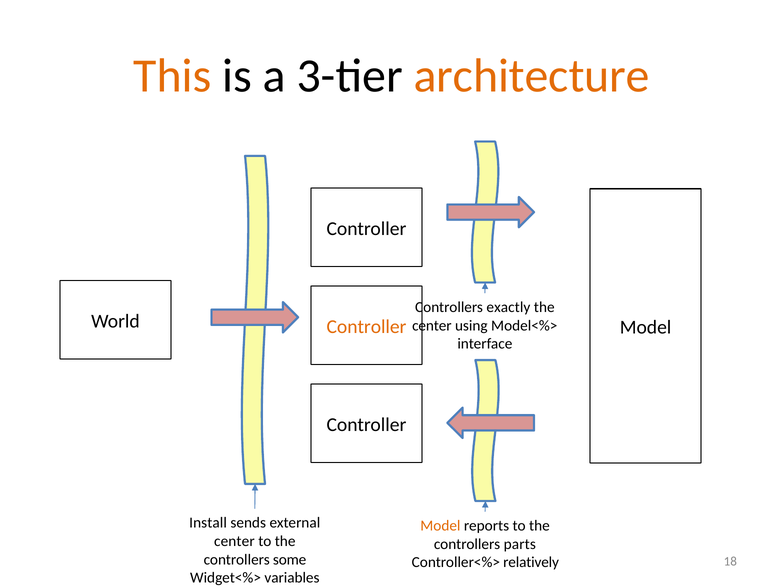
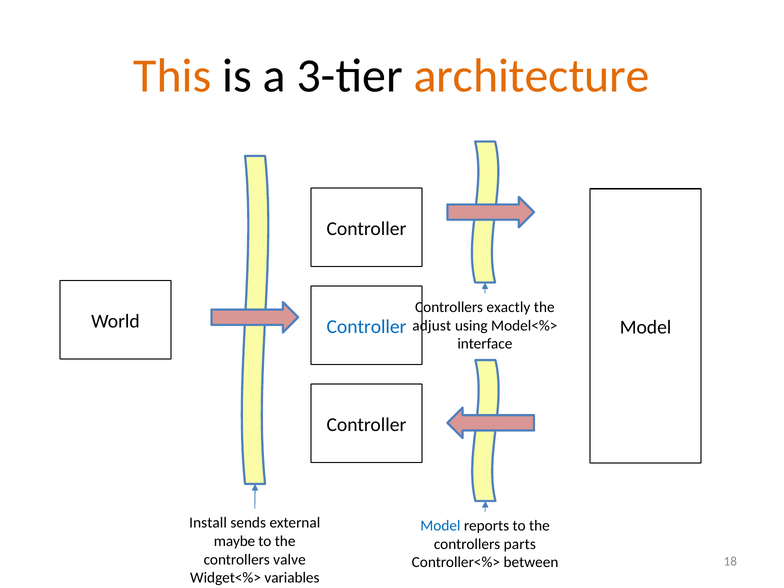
Controller colour: orange -> blue (367, 327)
center: center -> adjust (432, 326)
Model colour: orange -> blue (440, 526)
center: center -> maybe (235, 541)
some: some -> valve (289, 559)
relatively: relatively -> between (531, 562)
